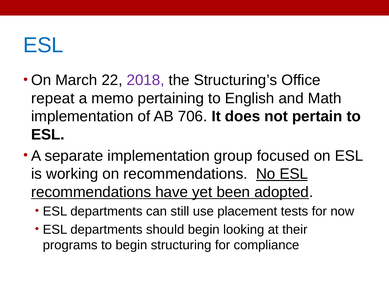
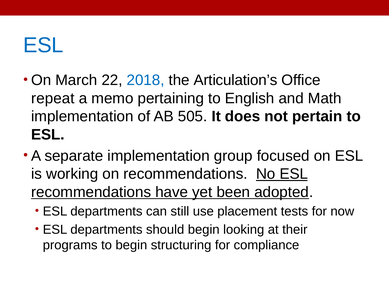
2018 colour: purple -> blue (146, 80)
Structuring’s: Structuring’s -> Articulation’s (236, 80)
706: 706 -> 505 (193, 116)
